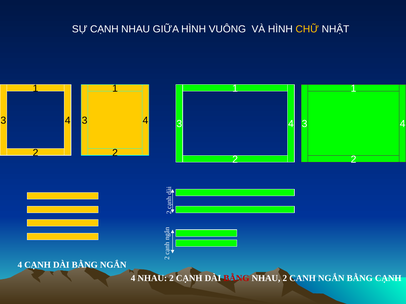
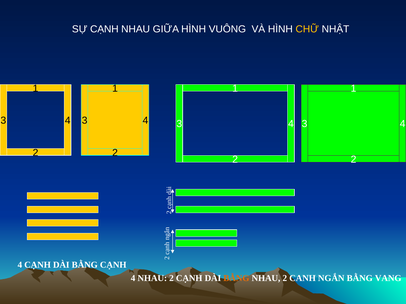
BẰNG NGẮN: NGẮN -> CẠNH (113, 265)
BẰNG colour: red -> orange (236, 279)
BẰNG CẠNH: CẠNH -> VANG (388, 279)
